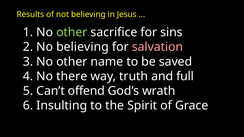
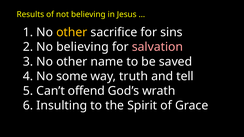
other colour: light green -> yellow (72, 32)
there: there -> some (72, 76)
full: full -> tell (185, 76)
